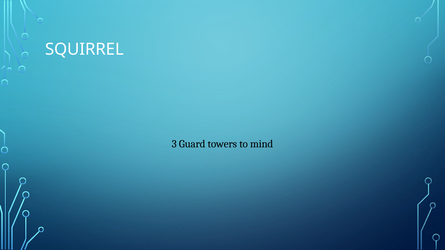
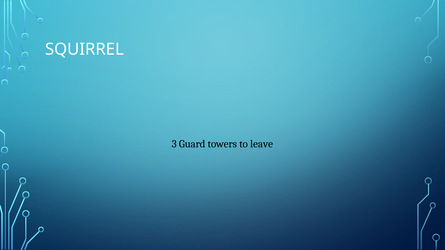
mind: mind -> leave (262, 144)
